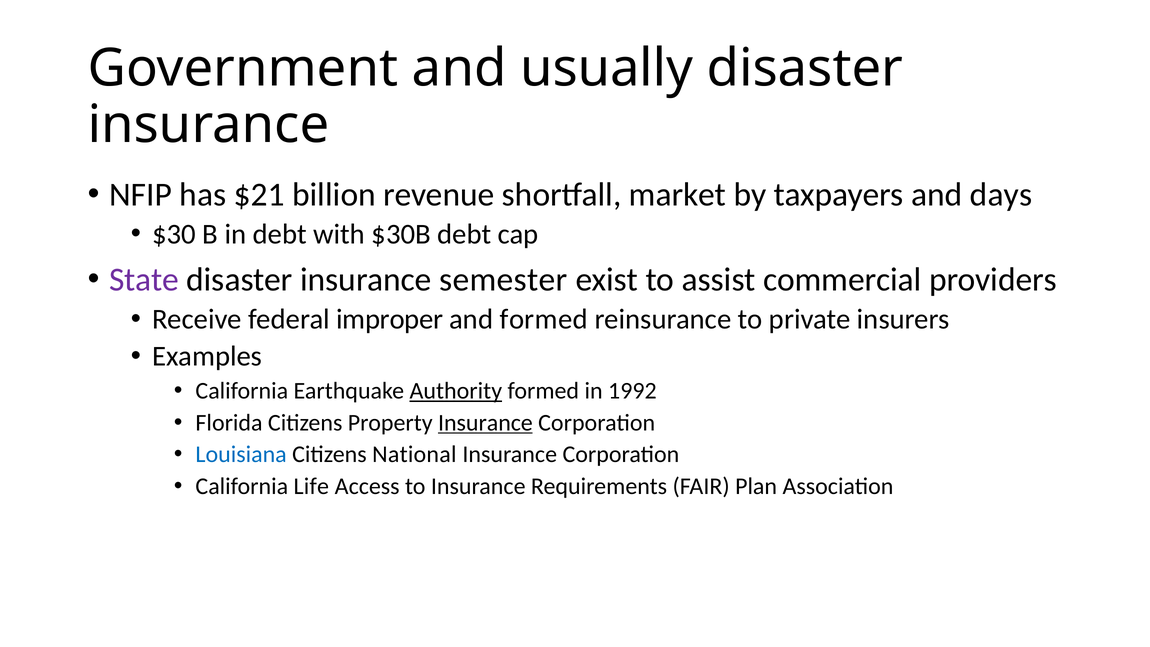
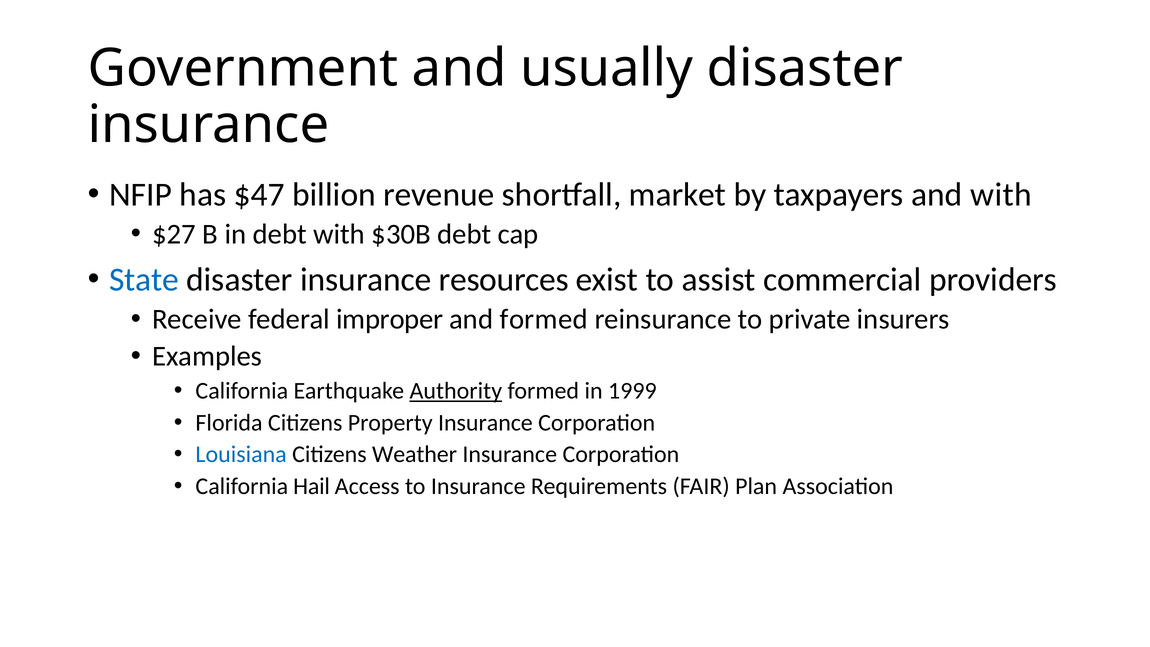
$21: $21 -> $47 (259, 194)
and days: days -> with (1001, 194)
$30: $30 -> $27 (174, 234)
State colour: purple -> blue (144, 280)
semester: semester -> resources (504, 280)
1992: 1992 -> 1999 (632, 391)
Insurance underline: present -> none (485, 423)
National: National -> Weather (415, 454)
Life: Life -> Hail (312, 486)
